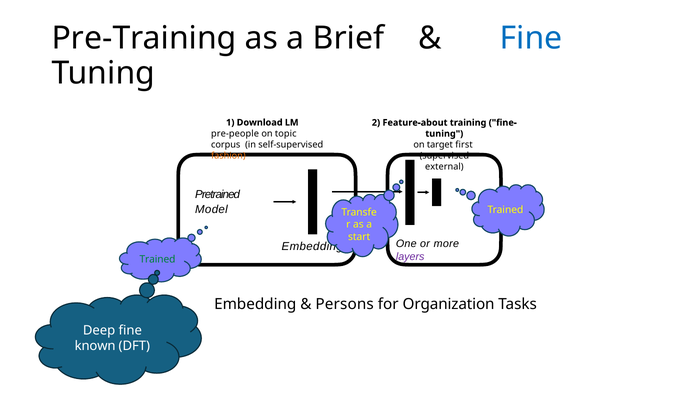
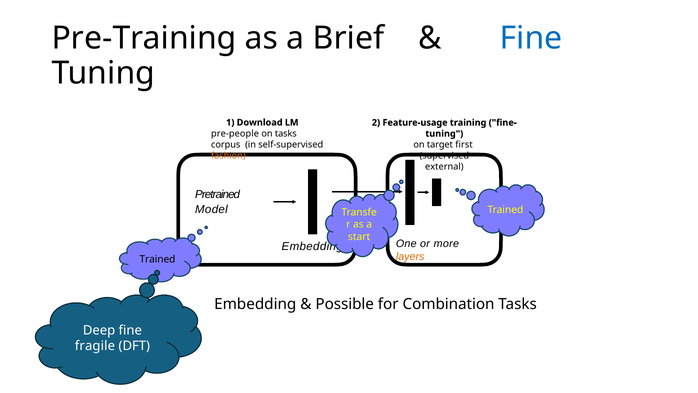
Feature-about: Feature-about -> Feature-usage (415, 123)
on topic: topic -> tasks (286, 133)
layers colour: purple -> orange (410, 256)
Trained colour: green -> black (157, 259)
Persons: Persons -> Possible (345, 304)
Organization: Organization -> Combination (449, 304)
known: known -> fragile (95, 346)
